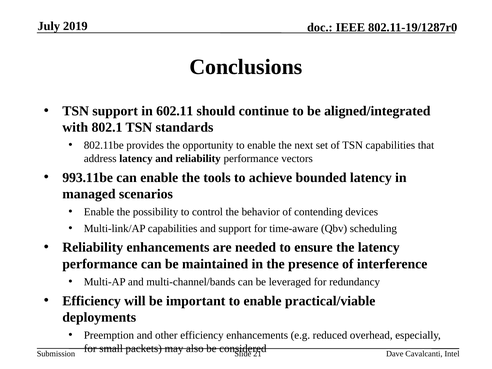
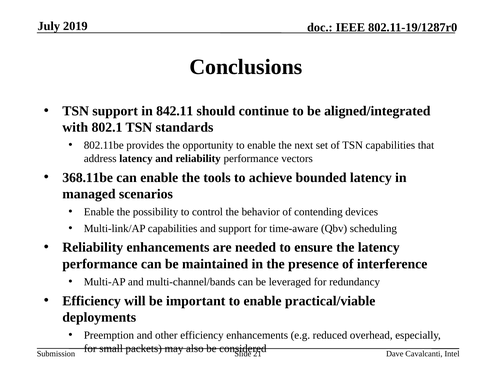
602.11: 602.11 -> 842.11 (175, 111)
993.11be: 993.11be -> 368.11be (88, 178)
